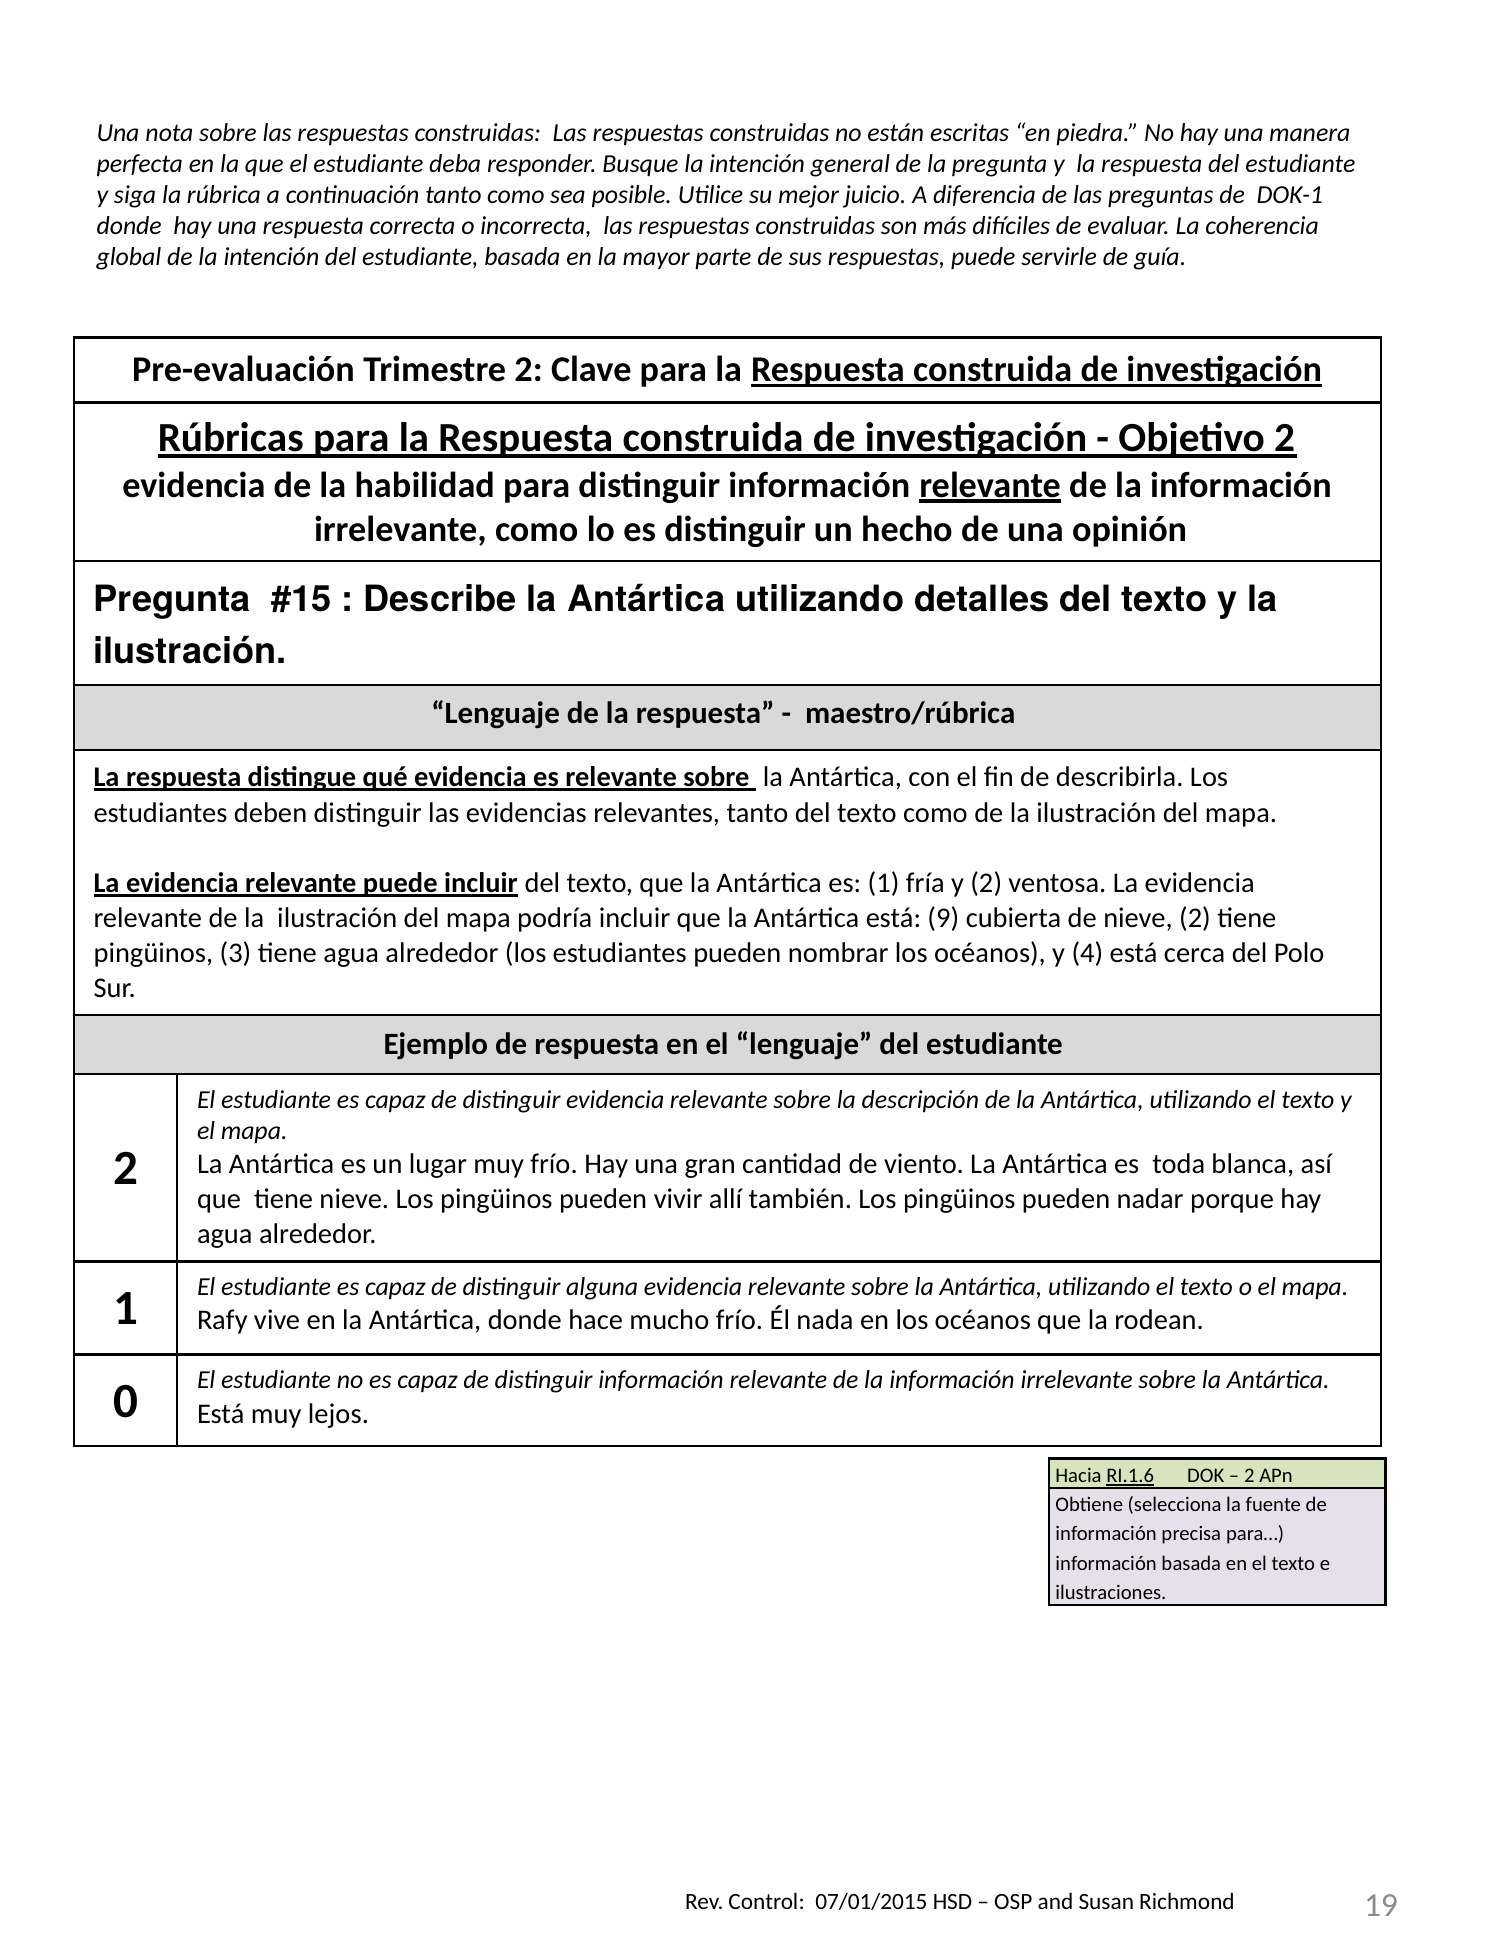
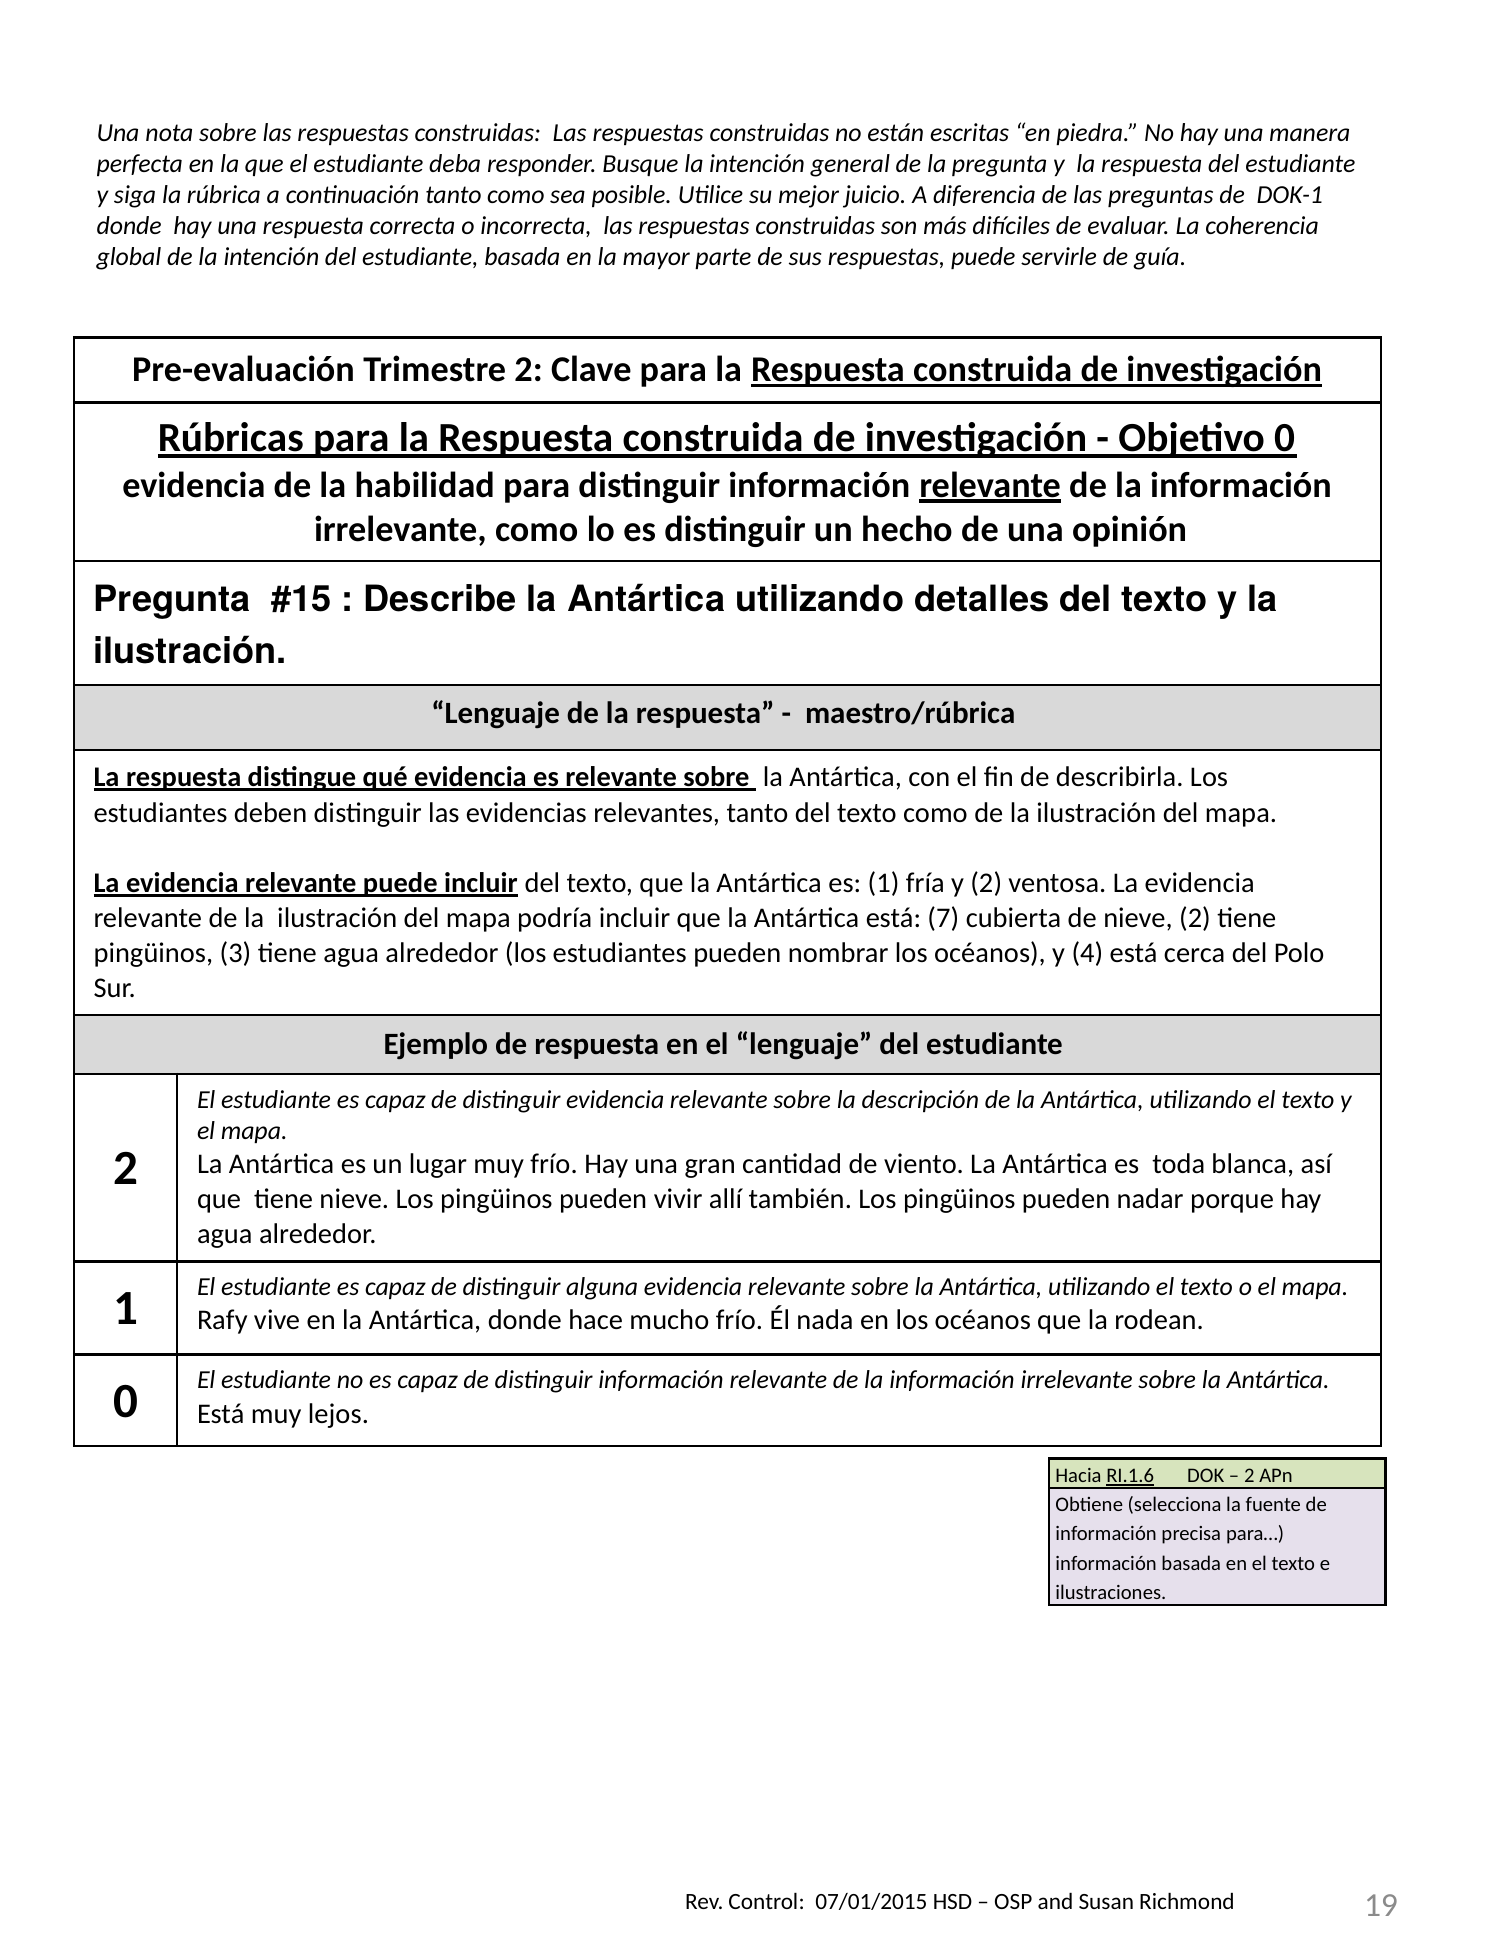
Objetivo 2: 2 -> 0 (1284, 438)
9: 9 -> 7 (943, 918)
